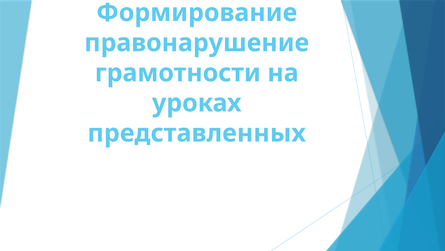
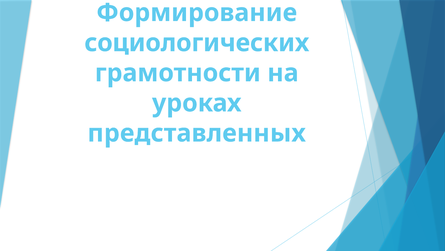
правонарушение: правонарушение -> социологических (197, 43)
